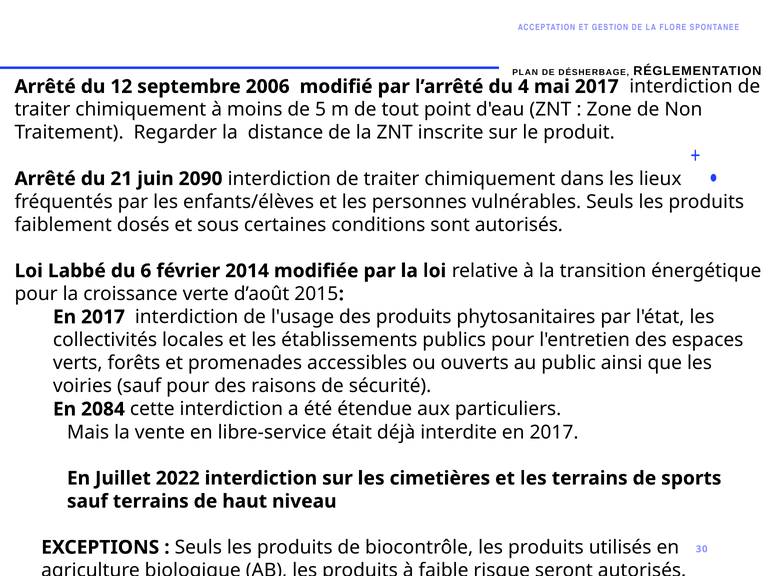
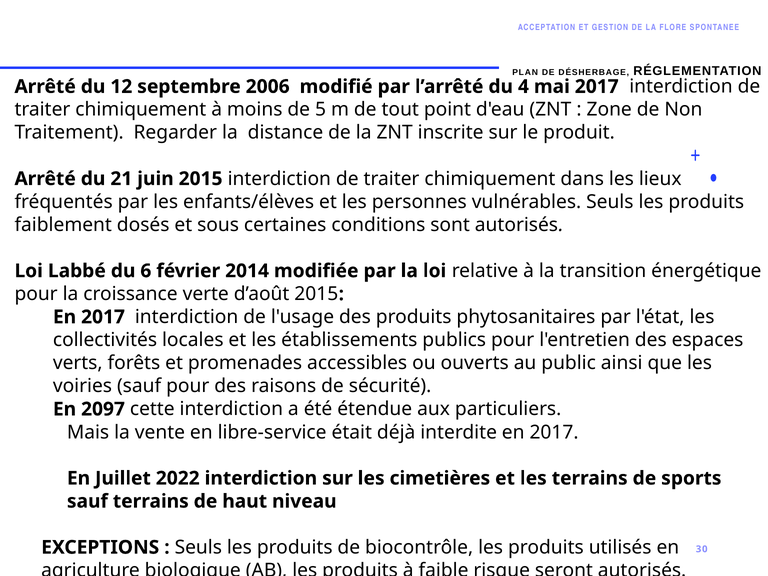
juin 2090: 2090 -> 2015 (201, 179)
2084: 2084 -> 2097 (103, 409)
